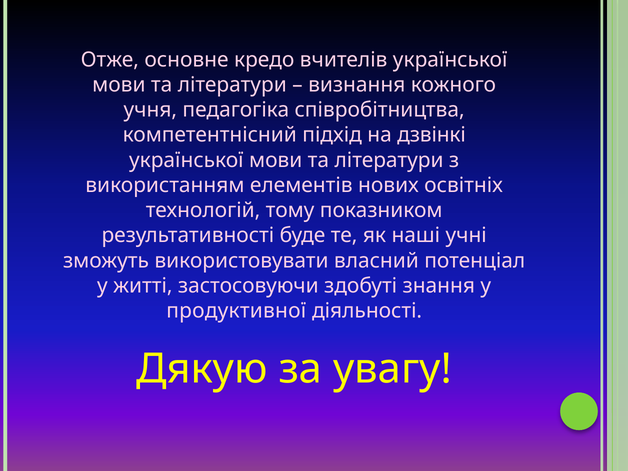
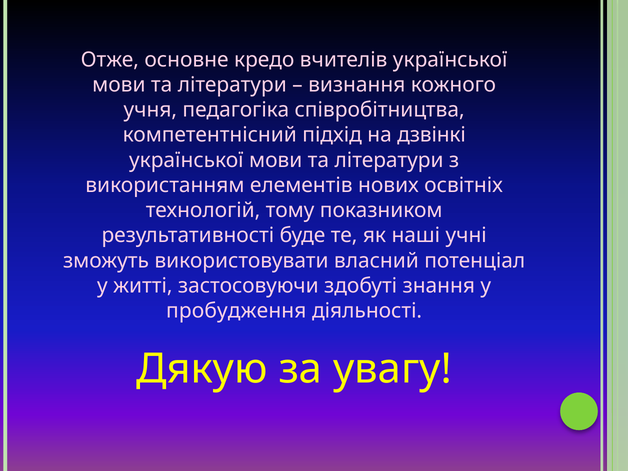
продуктивної: продуктивної -> пробудження (236, 311)
